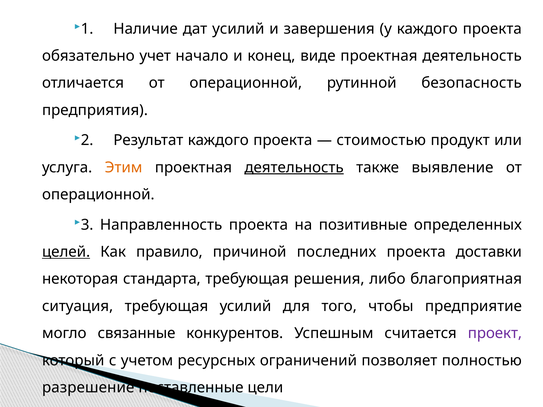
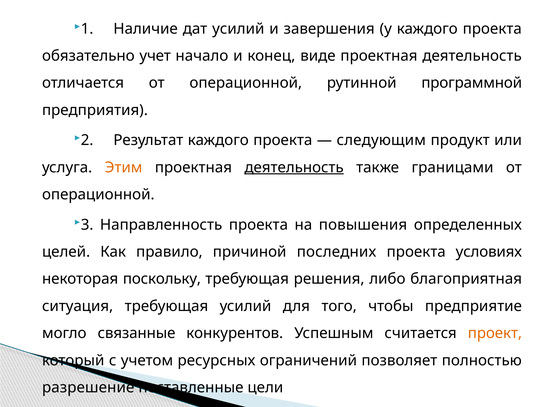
безопасность: безопасность -> программной (472, 83)
стоимостью: стоимостью -> следующим (381, 140)
выявление: выявление -> границами (453, 168)
позитивные: позитивные -> повышения (363, 225)
целей underline: present -> none (66, 252)
доставки: доставки -> условиях (489, 252)
стандарта: стандарта -> поскольку (162, 279)
проект colour: purple -> orange (495, 333)
